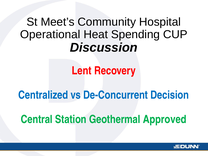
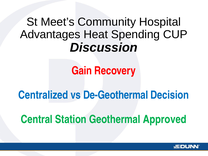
Operational: Operational -> Advantages (50, 34)
Lent: Lent -> Gain (82, 71)
De-Concurrent: De-Concurrent -> De-Geothermal (116, 95)
